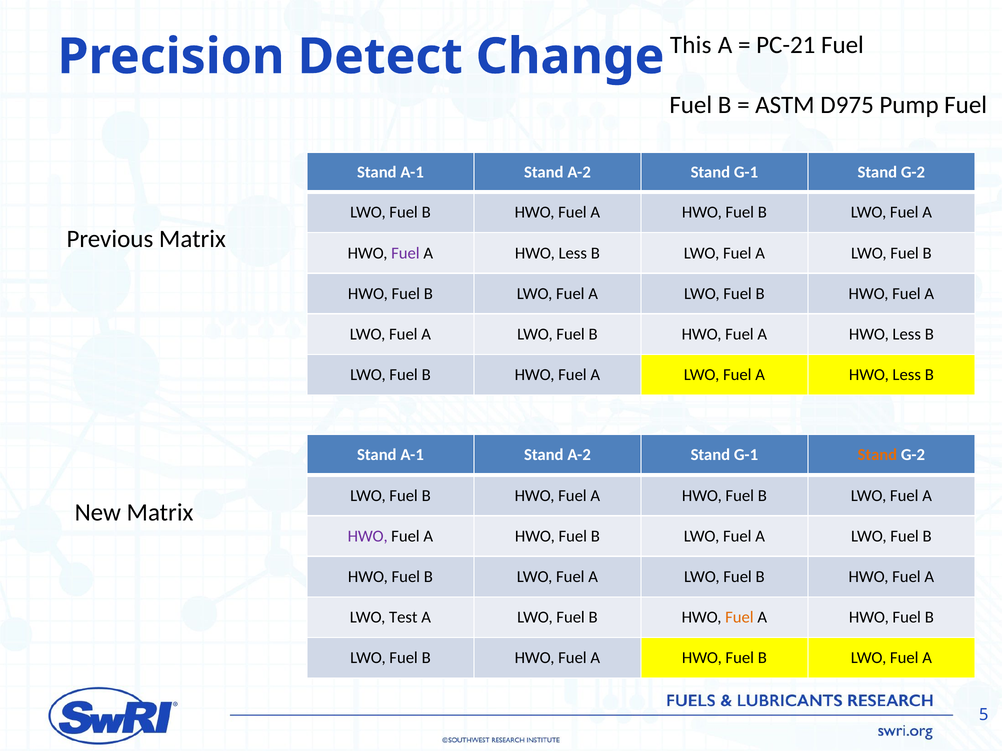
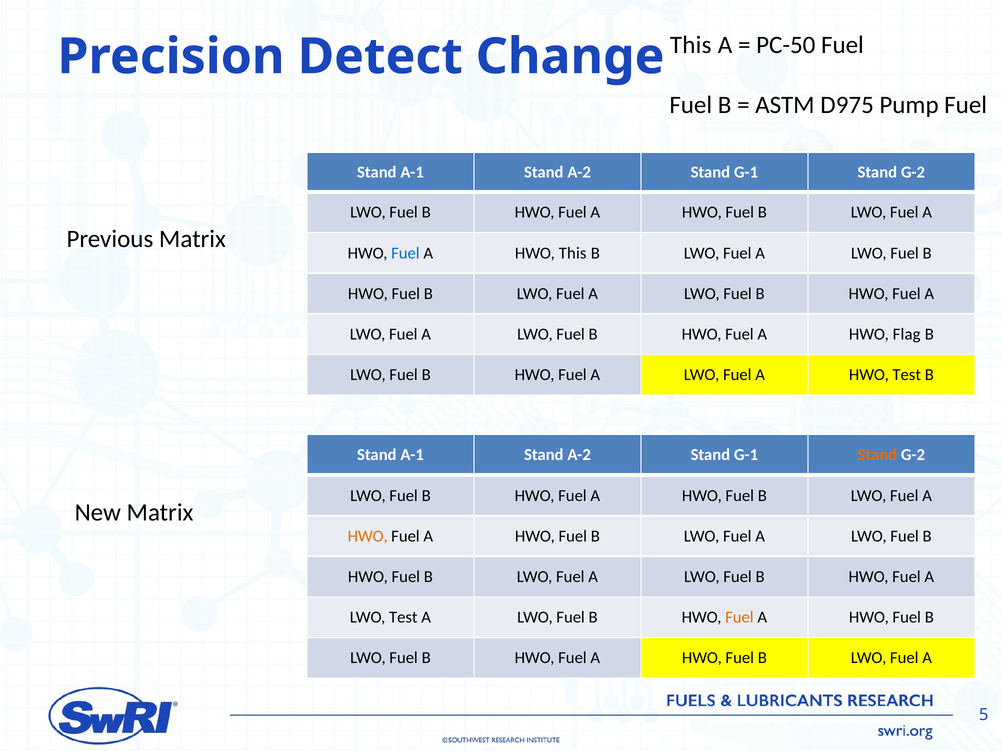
PC-21: PC-21 -> PC-50 (786, 45)
Fuel colour: purple -> blue (405, 253)
Less: Less -> This (573, 253)
Less: Less -> Flag (907, 335)
Less: Less -> Test (907, 375)
HWO colour: purple -> orange (368, 537)
